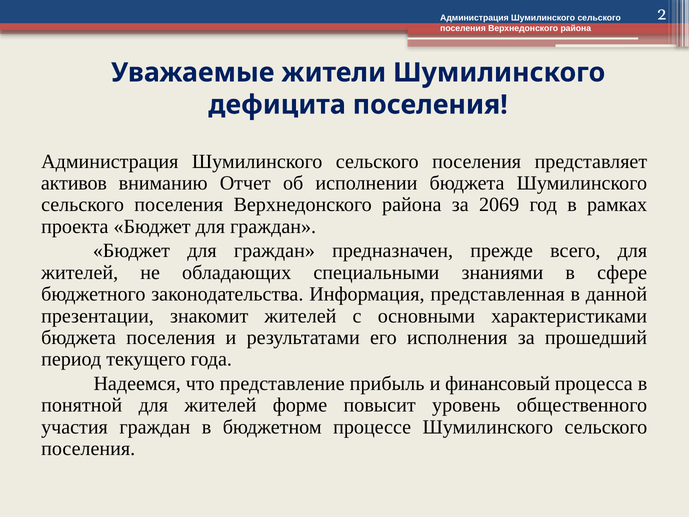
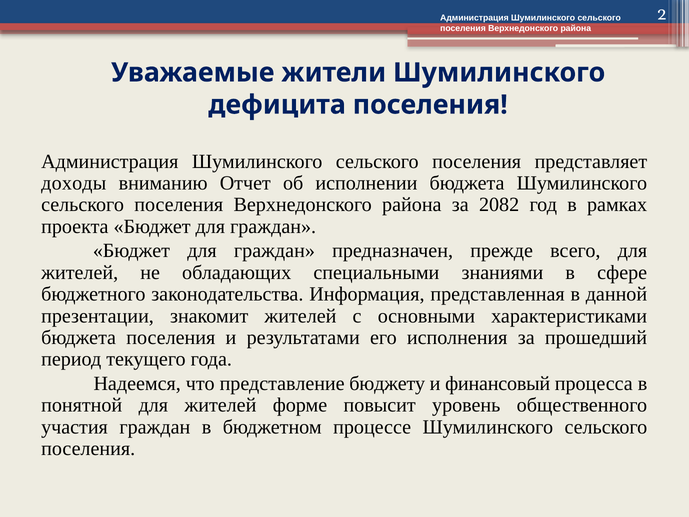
активов: активов -> доходы (74, 183)
2069: 2069 -> 2082 (499, 205)
прибыль: прибыль -> бюджету (387, 383)
